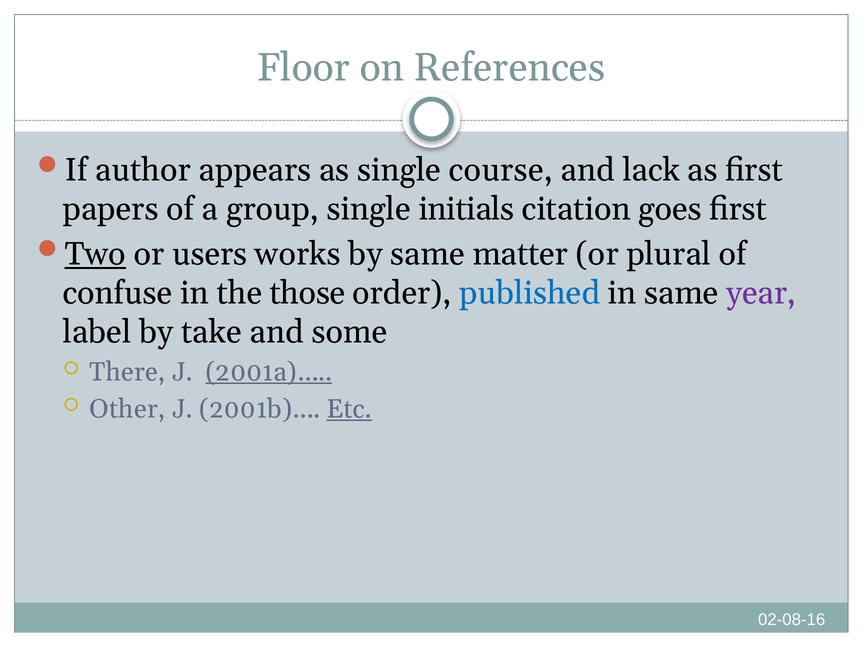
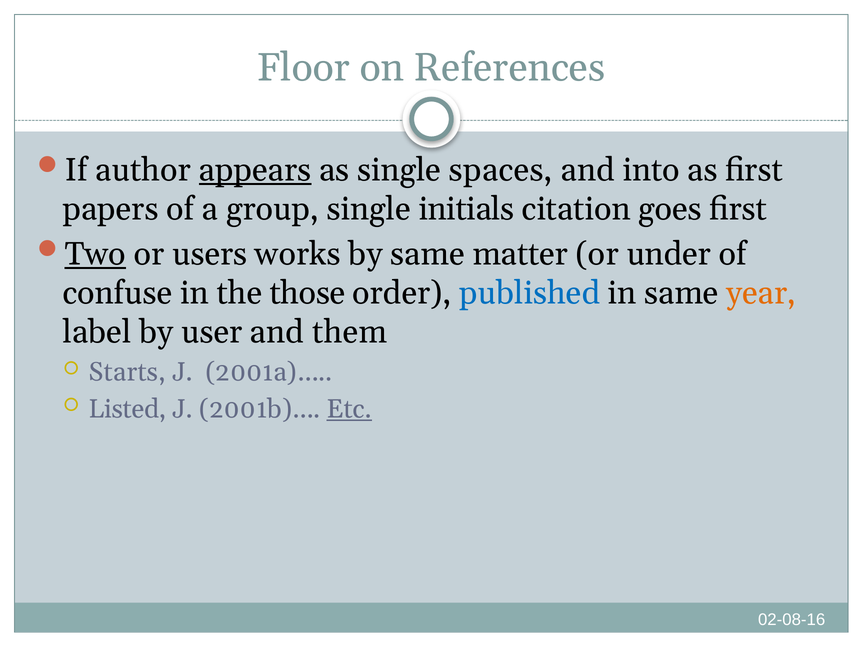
appears underline: none -> present (255, 170)
course: course -> spaces (501, 170)
lack: lack -> into (651, 170)
plural: plural -> under (669, 254)
year colour: purple -> orange (761, 293)
take: take -> user (212, 332)
some: some -> them (350, 332)
There: There -> Starts (127, 372)
2001a)… underline: present -> none (269, 372)
Other: Other -> Listed (127, 409)
